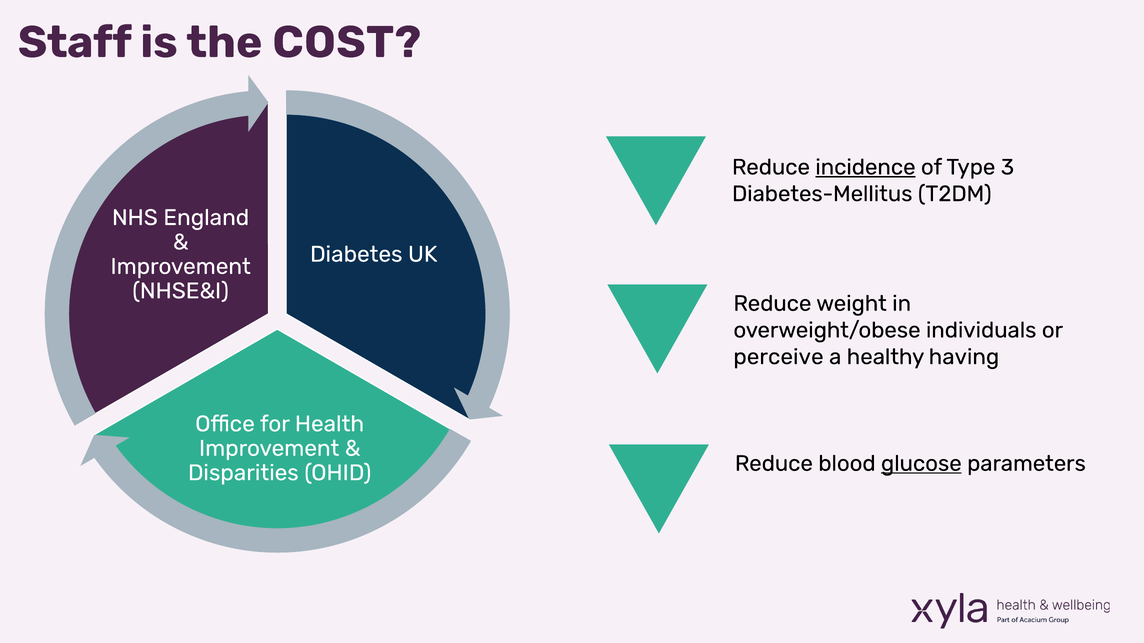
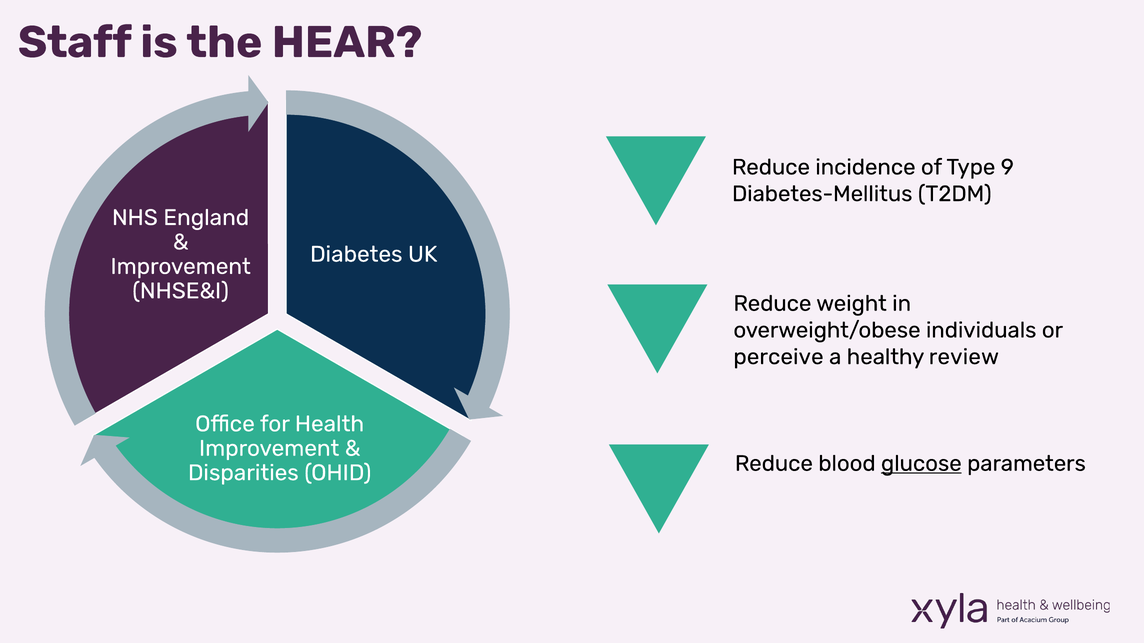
COST: COST -> HEAR (347, 42)
incidence underline: present -> none (865, 167)
3: 3 -> 9 (1007, 167)
having: having -> review (964, 357)
